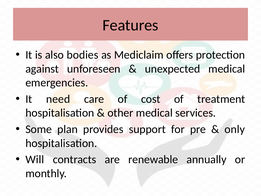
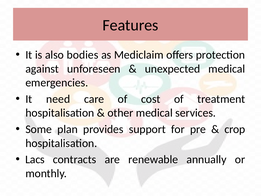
only: only -> crop (235, 129)
Will: Will -> Lacs (35, 159)
